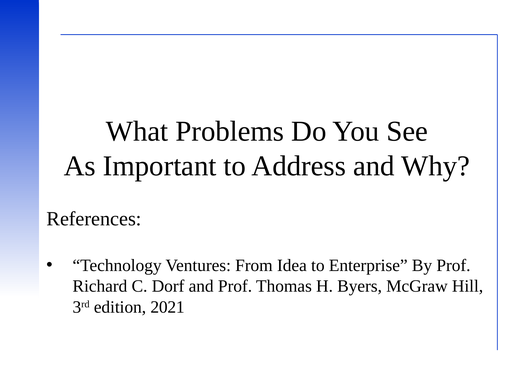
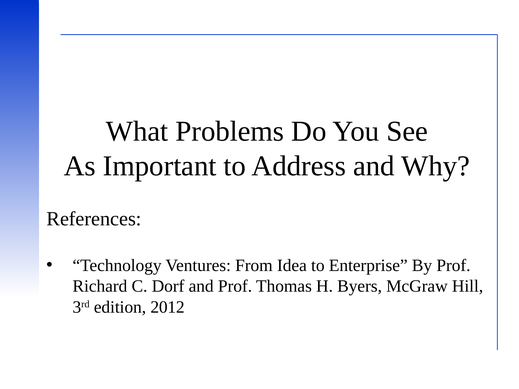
2021: 2021 -> 2012 (168, 307)
